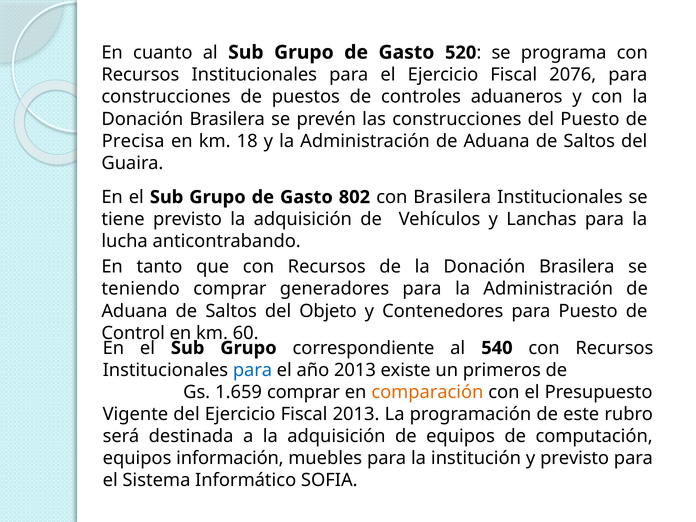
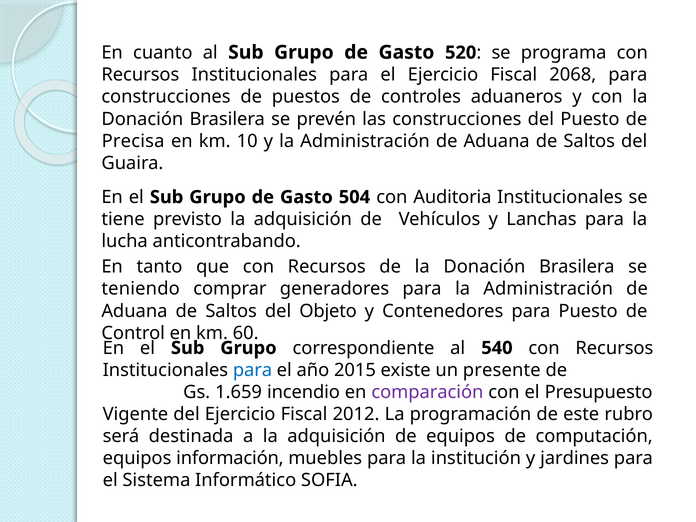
2076: 2076 -> 2068 (573, 75)
18: 18 -> 10 (247, 141)
802: 802 -> 504 (354, 197)
con Brasilera: Brasilera -> Auditoria (452, 197)
año 2013: 2013 -> 2015 (355, 370)
primeros: primeros -> presente (502, 370)
1.659 comprar: comprar -> incendio (303, 392)
comparación colour: orange -> purple (427, 392)
Fiscal 2013: 2013 -> 2012 (356, 414)
y previsto: previsto -> jardines (575, 458)
